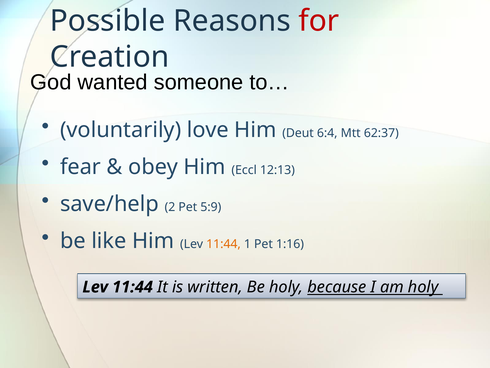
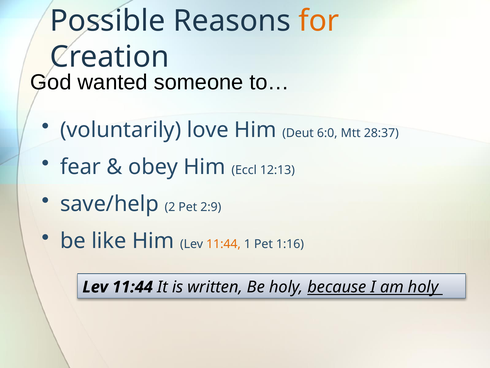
for colour: red -> orange (319, 21)
6:4: 6:4 -> 6:0 (327, 133)
62:37: 62:37 -> 28:37 (381, 133)
5:9: 5:9 -> 2:9 (211, 207)
